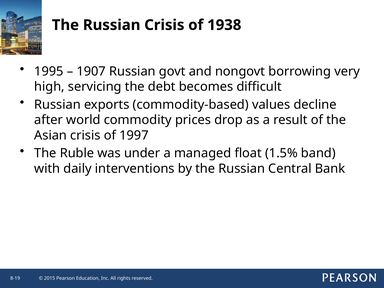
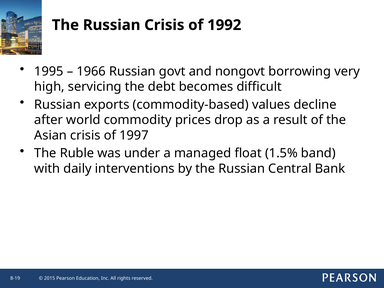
1938: 1938 -> 1992 (224, 25)
1907: 1907 -> 1966 (91, 71)
